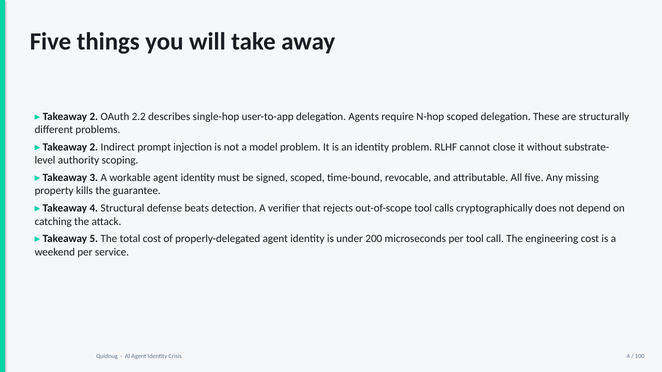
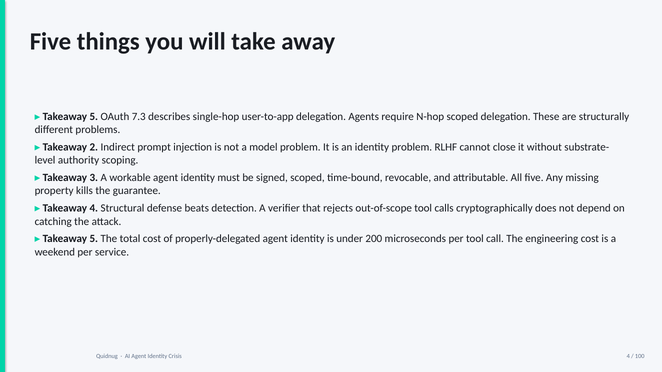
2: 2 -> 5 (94, 117)
2.2: 2.2 -> 7.3 (139, 117)
